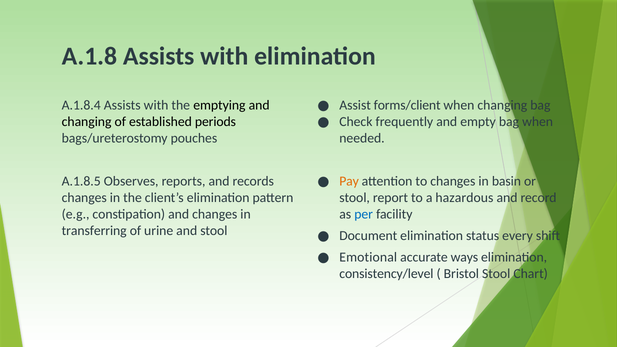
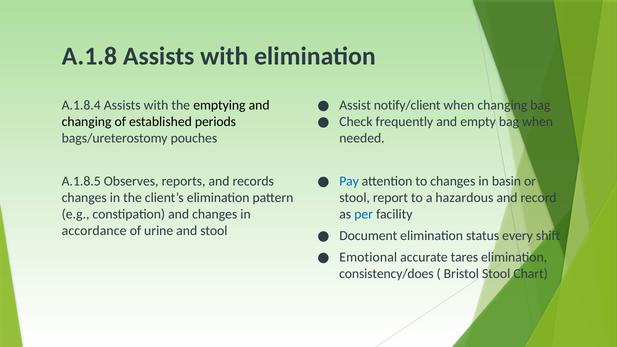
forms/client: forms/client -> notify/client (407, 105)
Pay colour: orange -> blue (349, 181)
transferring: transferring -> accordance (94, 231)
ways: ways -> tares (464, 258)
consistency/level: consistency/level -> consistency/does (386, 274)
